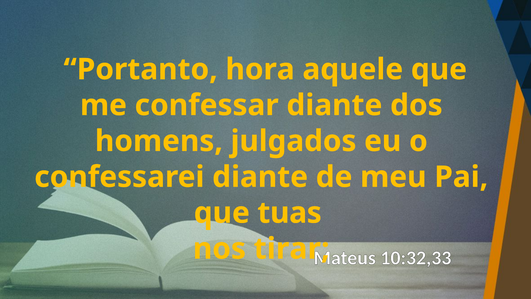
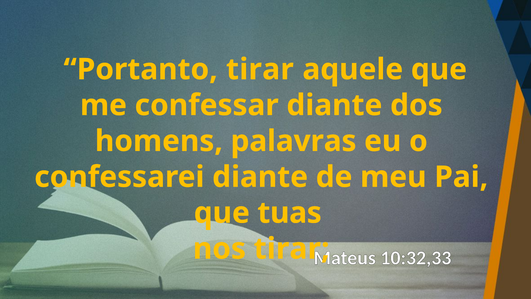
Portanto hora: hora -> tirar (260, 69)
julgados: julgados -> palavras (294, 141)
